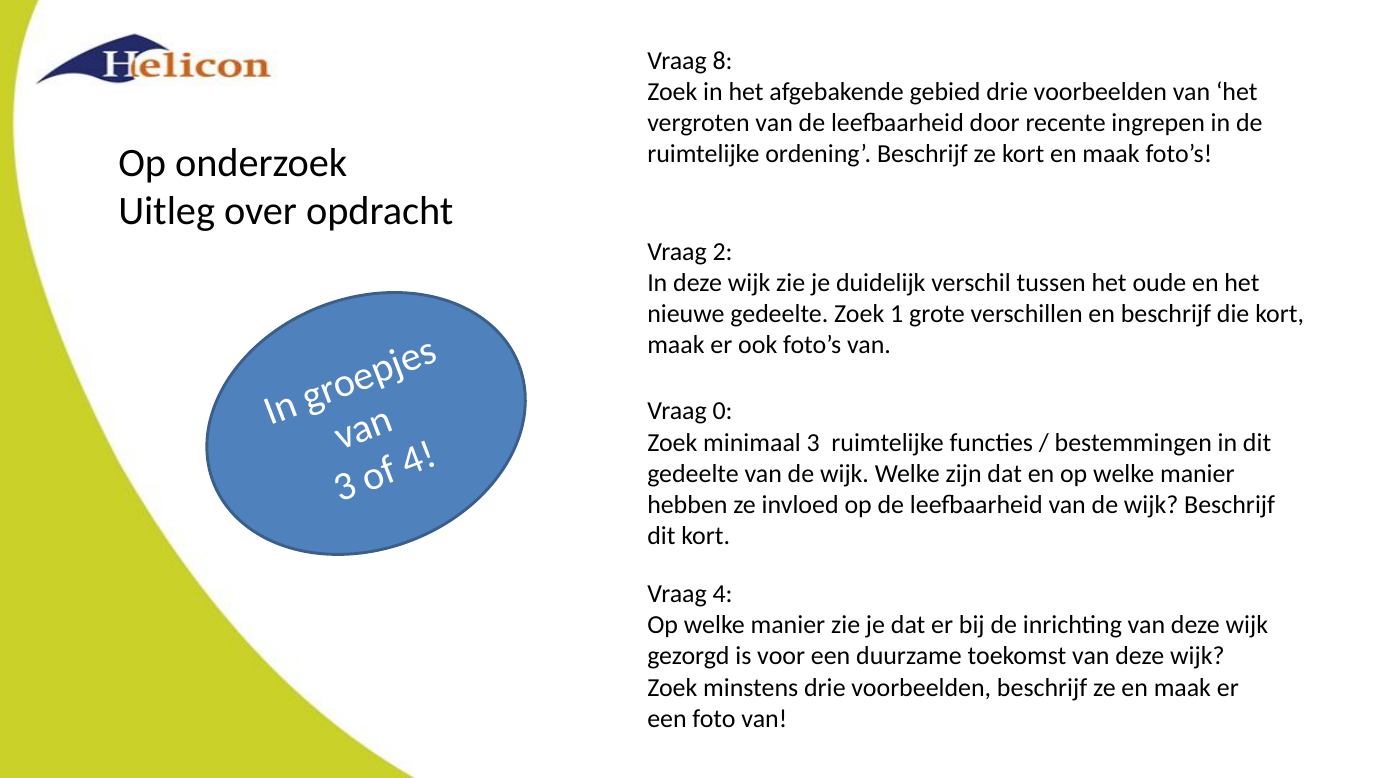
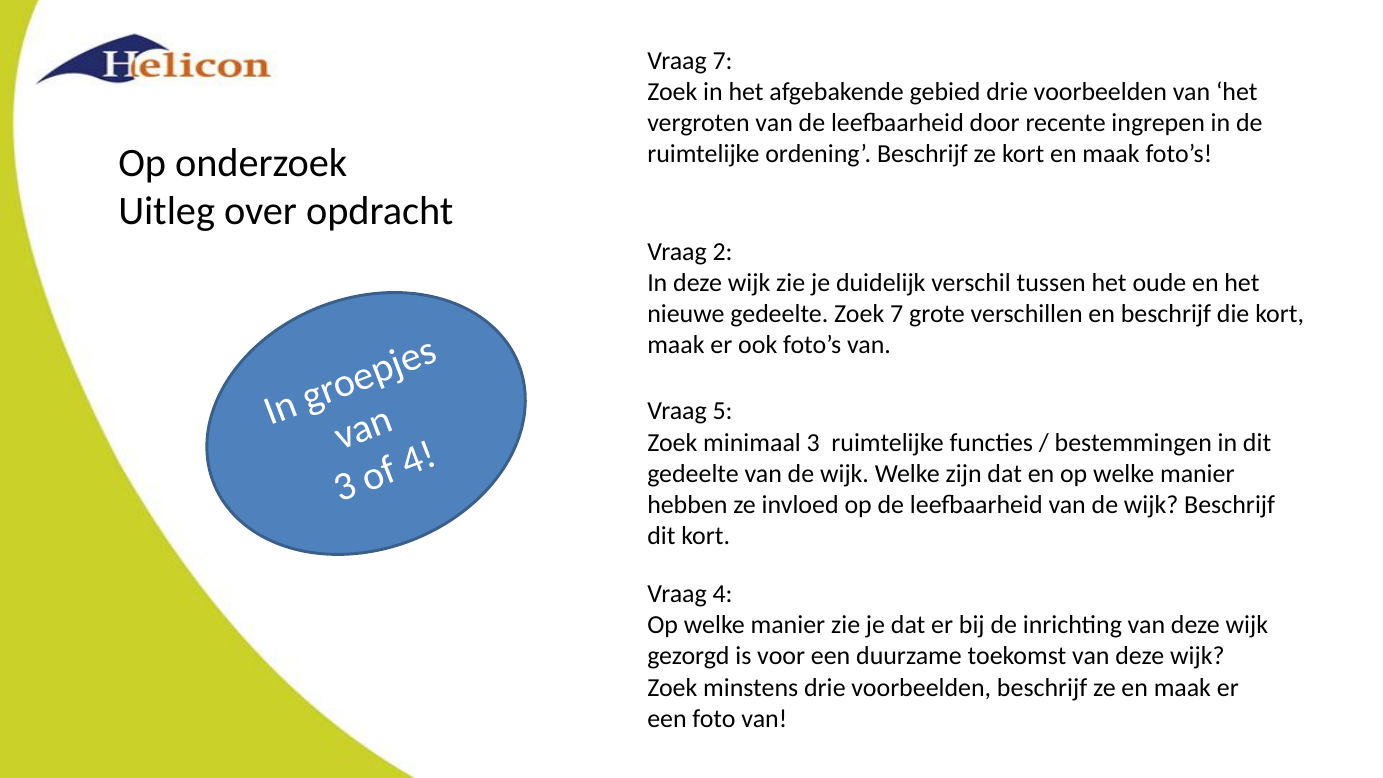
Vraag 8: 8 -> 7 (723, 61)
Zoek 1: 1 -> 7 (897, 314)
0: 0 -> 5 (723, 411)
